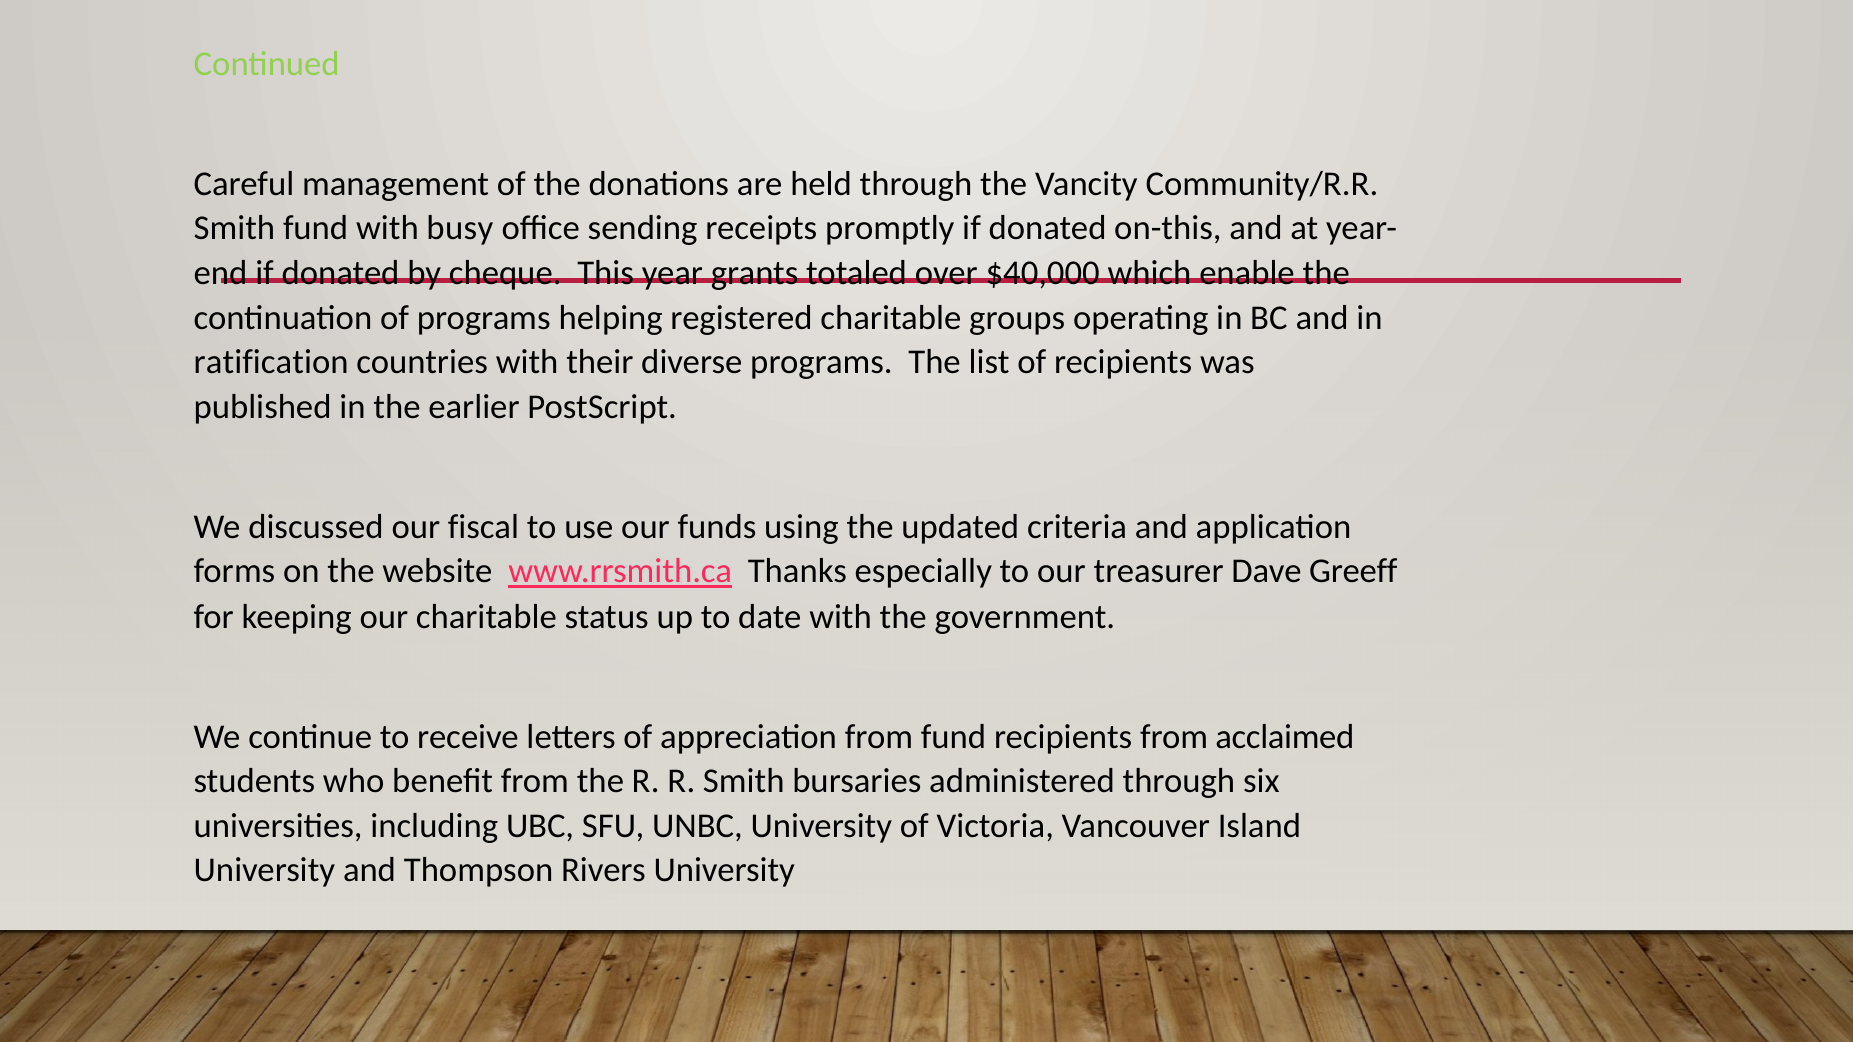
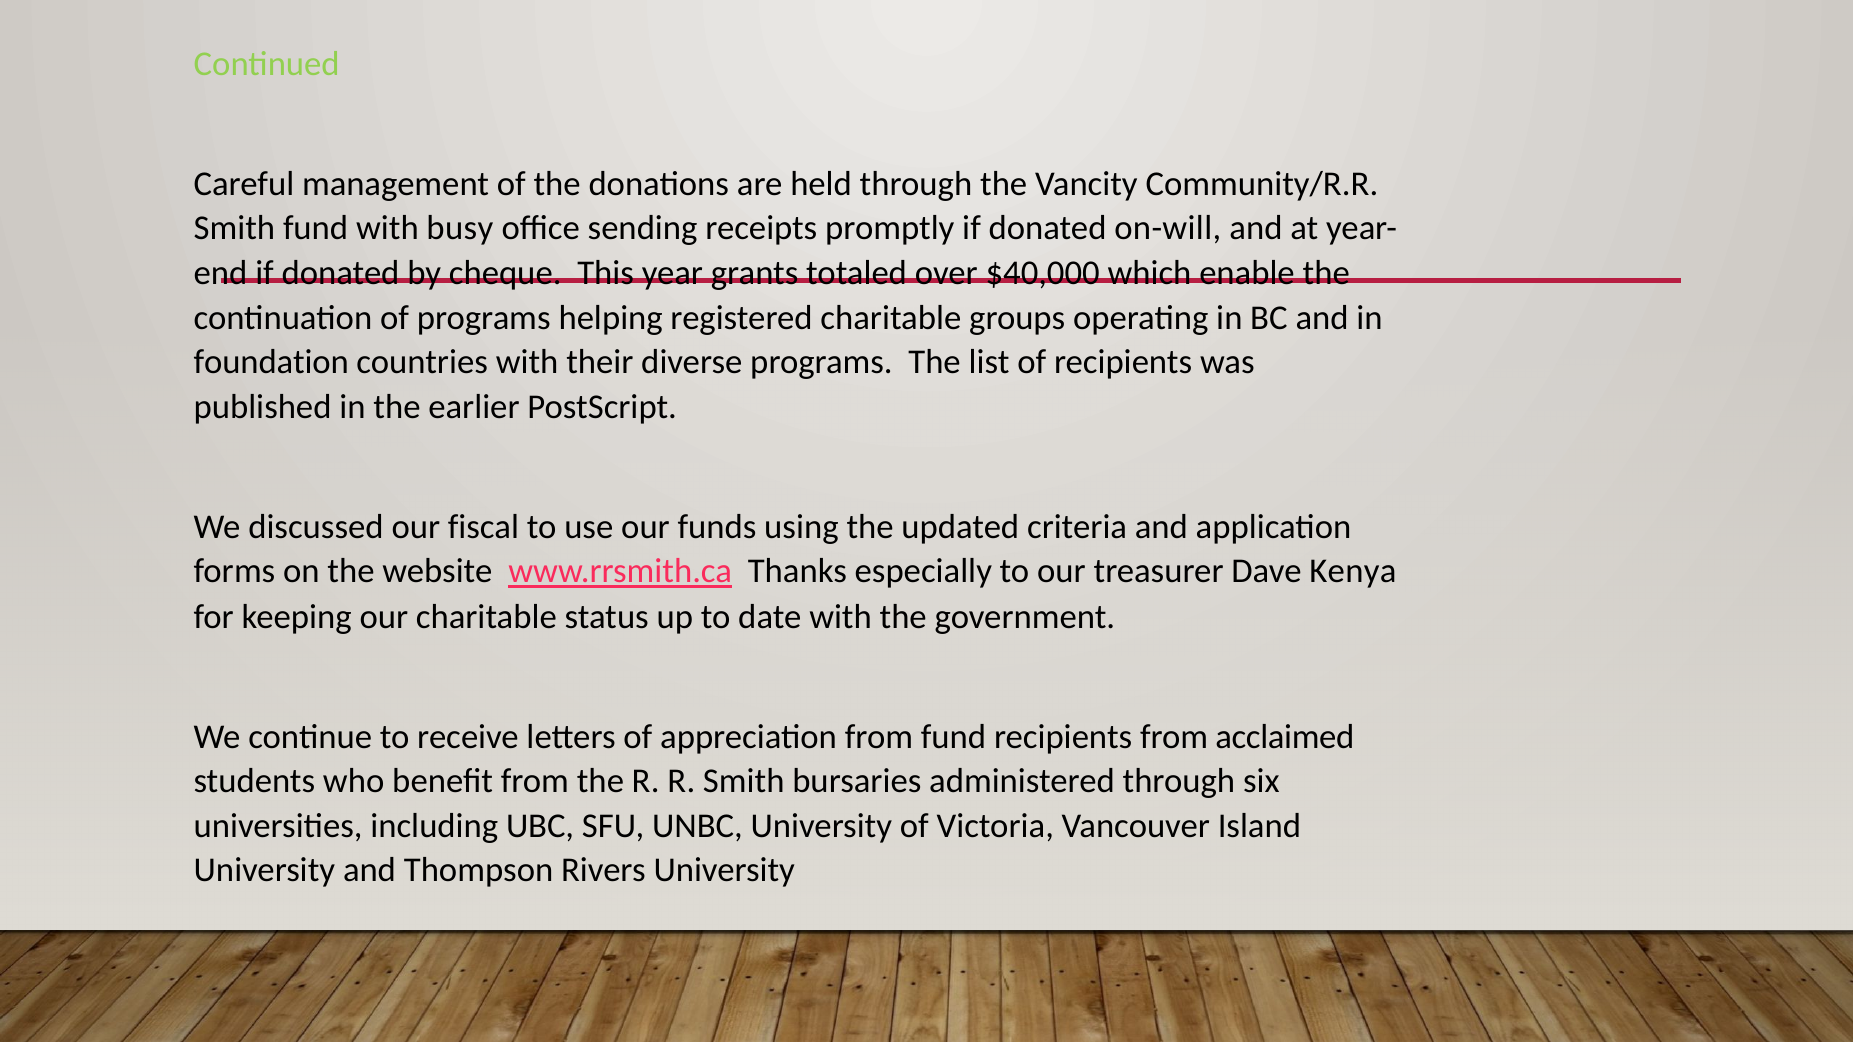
on-this: on-this -> on-will (1168, 228)
ratification: ratification -> foundation (271, 362)
Greeff: Greeff -> Kenya (1353, 572)
